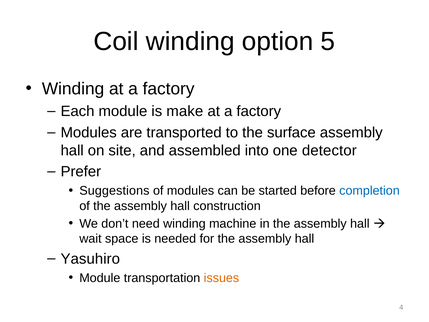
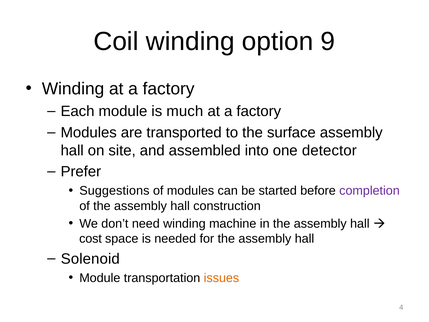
5: 5 -> 9 (328, 42)
make: make -> much (185, 111)
completion colour: blue -> purple (369, 191)
wait: wait -> cost (91, 239)
Yasuhiro: Yasuhiro -> Solenoid (90, 259)
